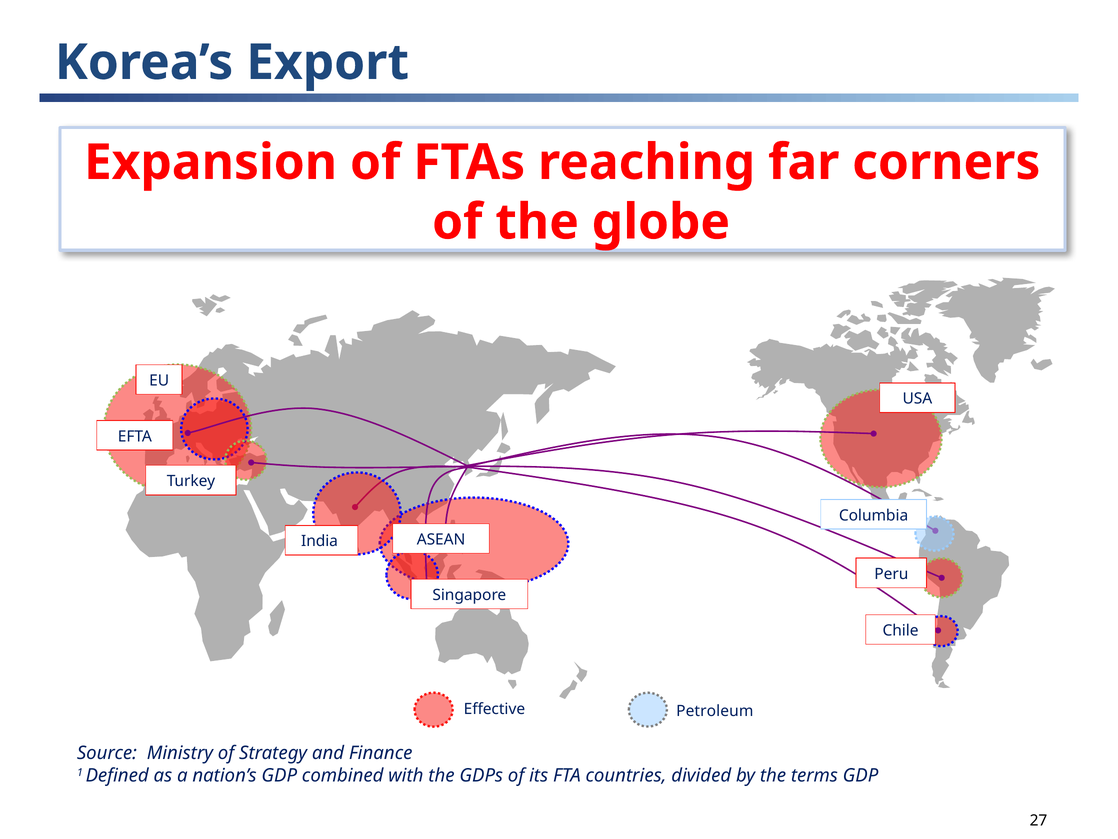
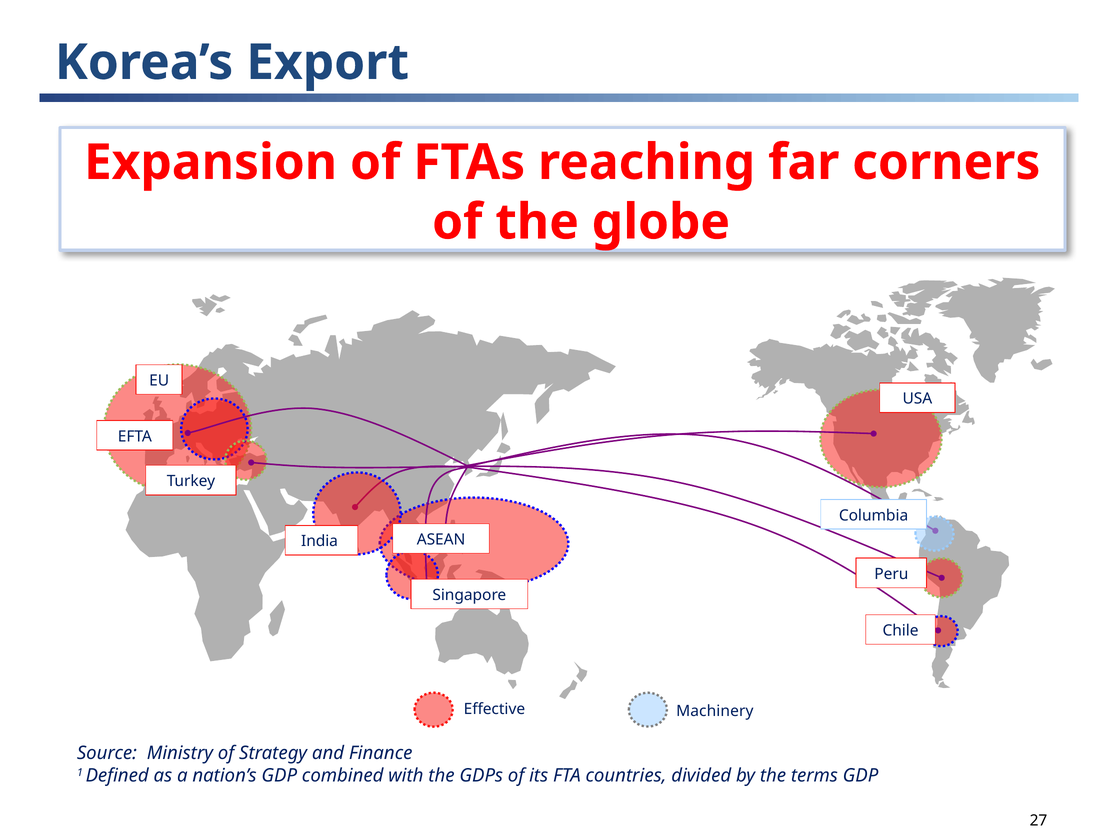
Petroleum: Petroleum -> Machinery (715, 711)
